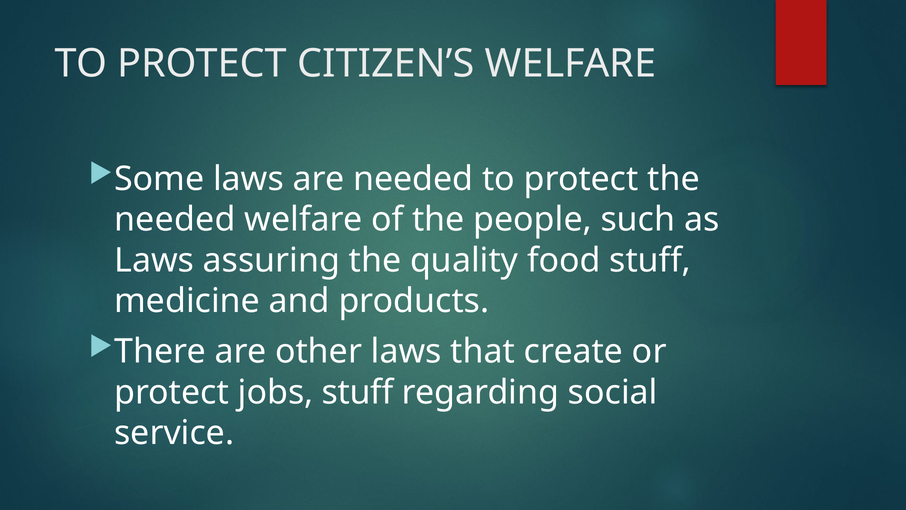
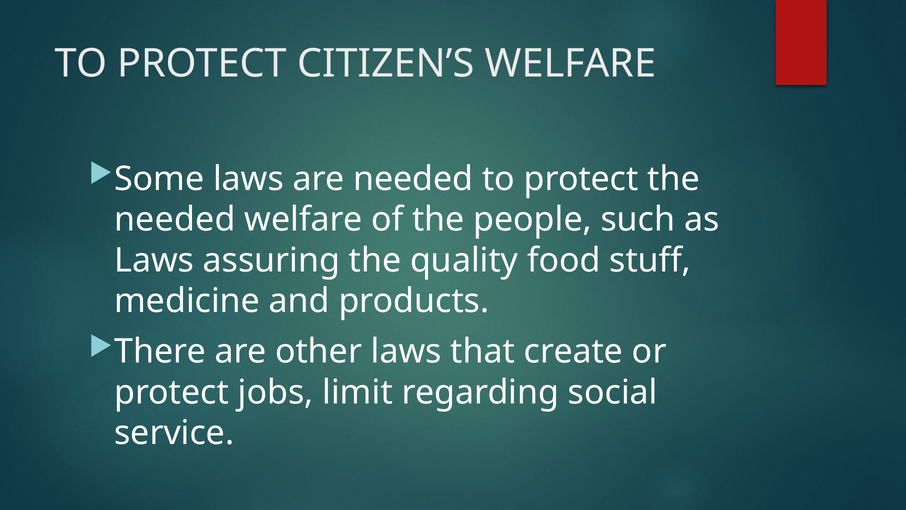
jobs stuff: stuff -> limit (358, 392)
